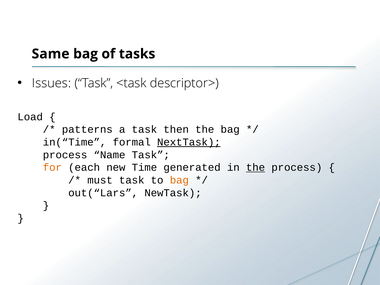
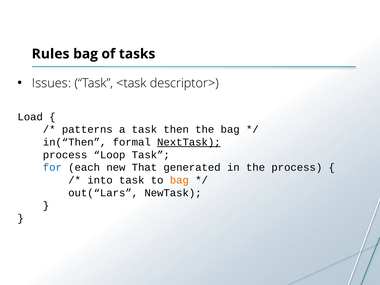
Same: Same -> Rules (51, 54)
in(“Time: in(“Time -> in(“Then (75, 142)
Name: Name -> Loop (110, 155)
for colour: orange -> blue (52, 167)
Time: Time -> That (144, 167)
the underline: present -> none (256, 167)
must: must -> into (100, 180)
